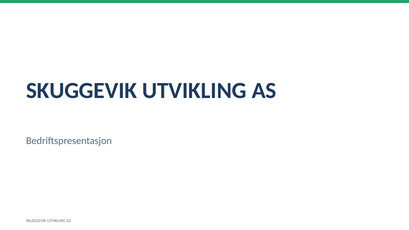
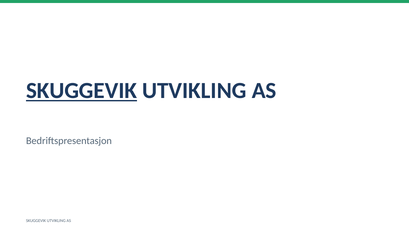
SKUGGEVIK underline: none -> present (82, 91)
